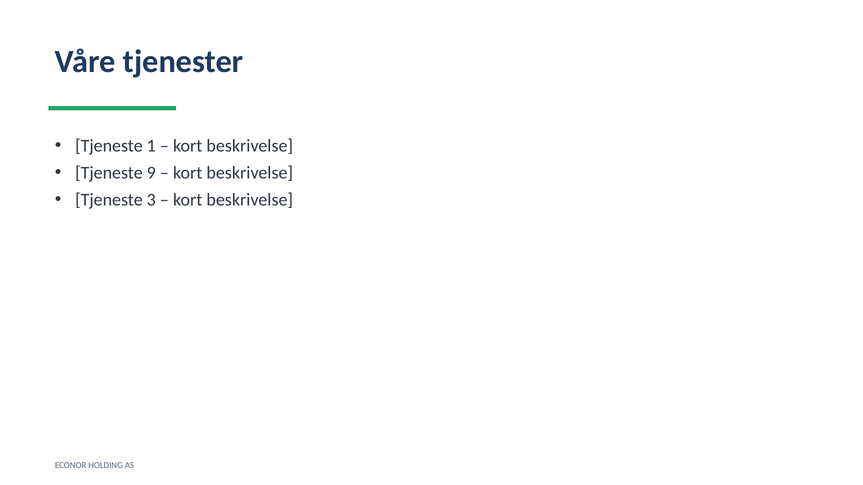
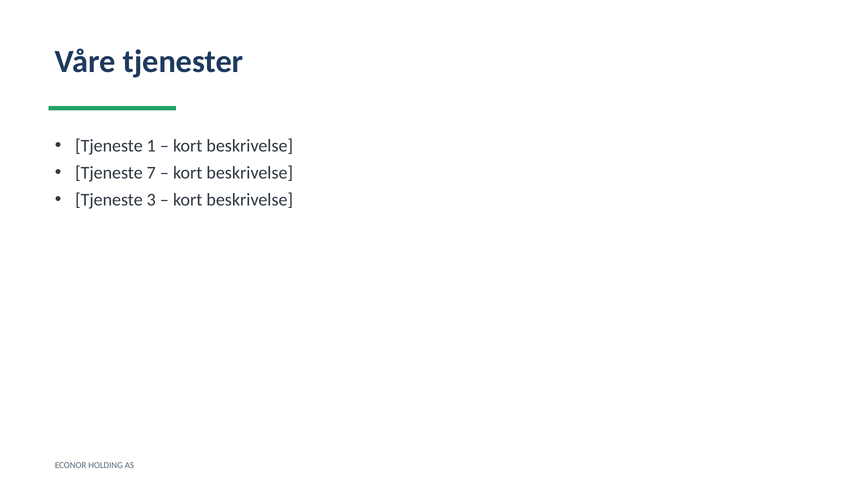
9: 9 -> 7 (151, 173)
